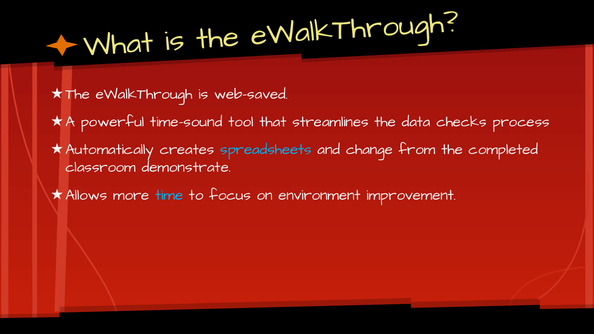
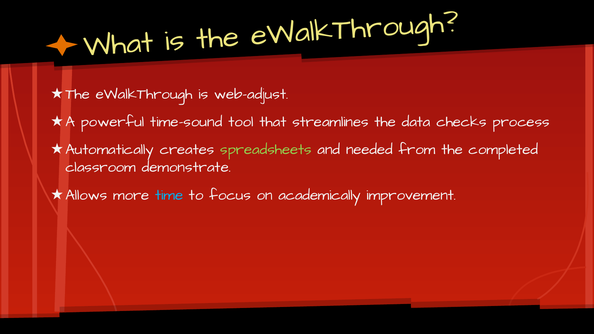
web-saved: web-saved -> web-adjust (251, 94)
spreadsheets colour: light blue -> light green (266, 149)
change: change -> needed (369, 149)
environment: environment -> academically (320, 195)
